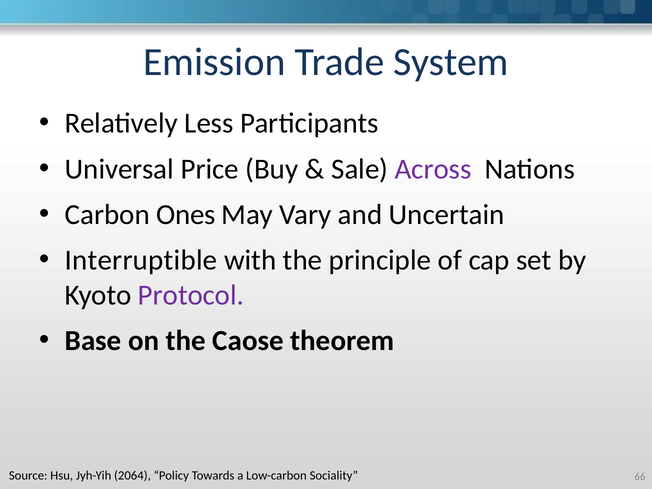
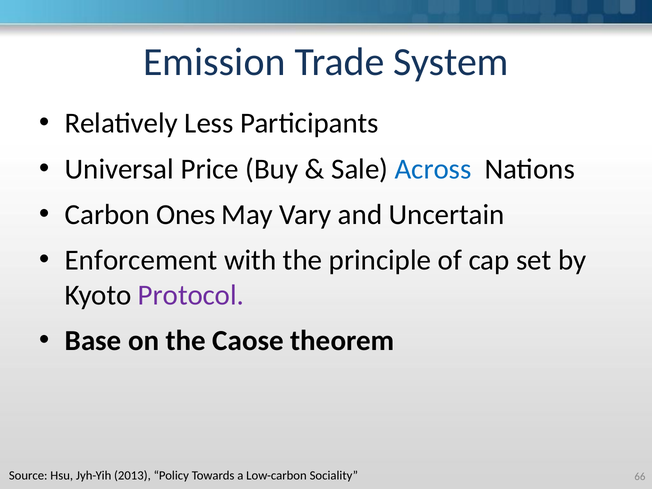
Across colour: purple -> blue (433, 169)
Interruptible: Interruptible -> Enforcement (141, 260)
2064: 2064 -> 2013 (132, 476)
